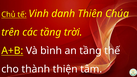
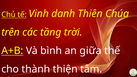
an tầng: tầng -> giữa (90, 51)
